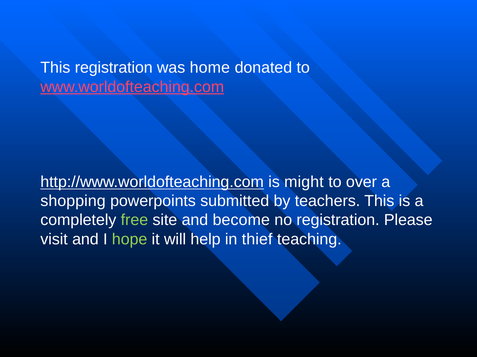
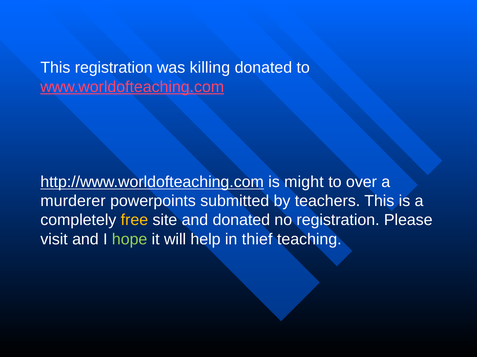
home: home -> killing (210, 68)
shopping: shopping -> murderer (73, 201)
free colour: light green -> yellow (134, 221)
and become: become -> donated (241, 221)
